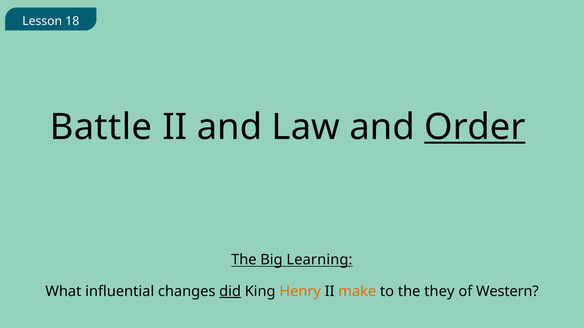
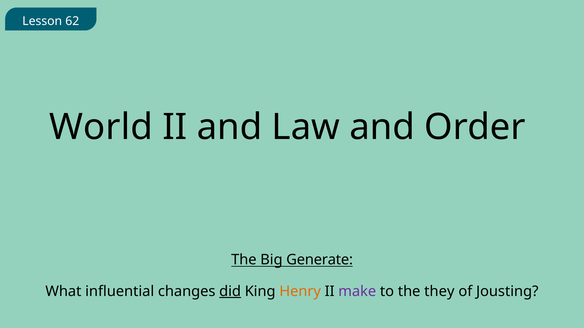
18: 18 -> 62 (72, 21)
Battle: Battle -> World (101, 127)
Order underline: present -> none (475, 127)
Learning: Learning -> Generate (320, 260)
make colour: orange -> purple (357, 292)
Western: Western -> Jousting (507, 292)
